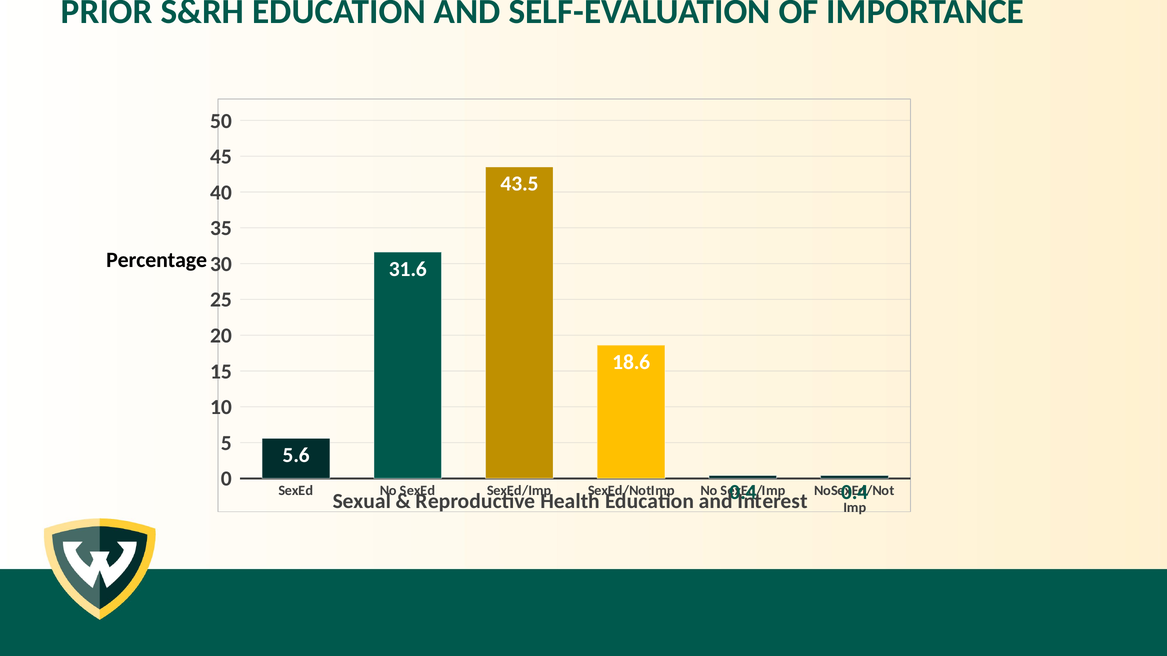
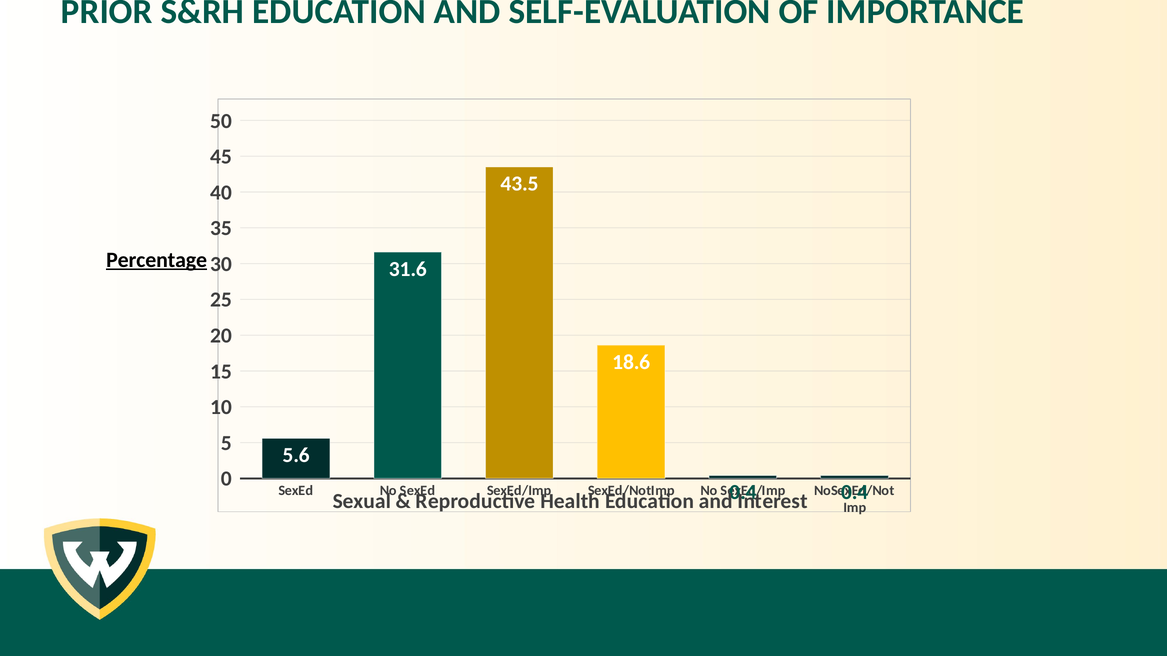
Percentage underline: none -> present (157, 260)
